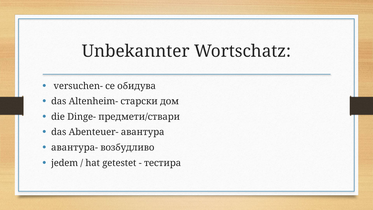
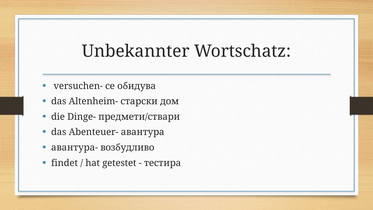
jedem: jedem -> findet (65, 163)
